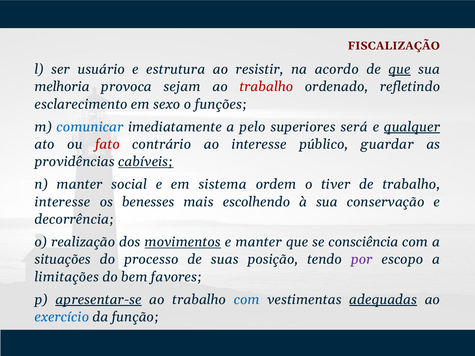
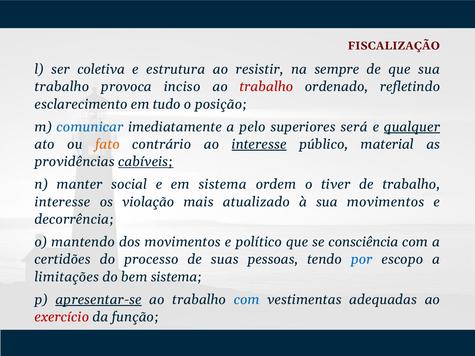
usuário: usuário -> coletiva (101, 69)
acordo: acordo -> sempre (337, 69)
que underline: present -> none (400, 69)
melhoria: melhoria -> trabalho (62, 87)
sejam: sejam -> inciso (182, 87)
sexo: sexo -> tudo (167, 104)
funções: funções -> posição (221, 104)
fato colour: red -> orange (107, 144)
interesse underline: none -> present (259, 144)
guardar: guardar -> material (387, 144)
benesses: benesses -> violação (148, 202)
escolhendo: escolhendo -> atualizado (256, 202)
sua conservação: conservação -> movimentos (386, 202)
realização: realização -> mantendo (83, 242)
movimentos underline: present -> none (183, 242)
e manter: manter -> político (259, 242)
situações: situações -> certidões (63, 260)
posição: posição -> pessoas (273, 260)
por colour: purple -> blue (362, 260)
bem favores: favores -> sistema (177, 277)
adequadas underline: present -> none (383, 300)
exercício colour: blue -> red (62, 317)
